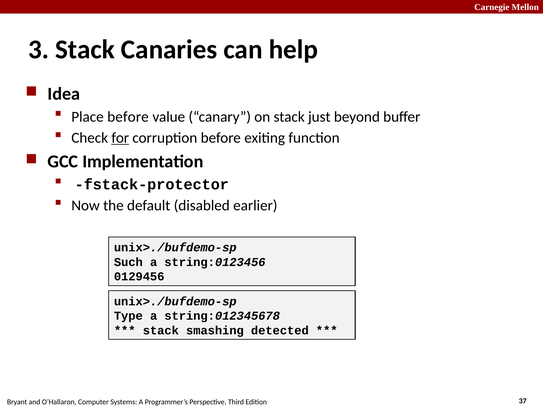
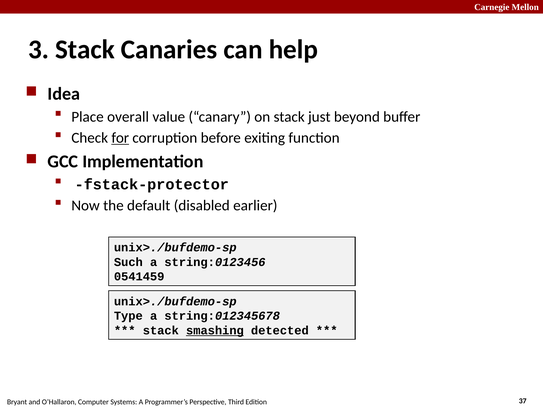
Place before: before -> overall (128, 116)
0129456: 0129456 -> 0541459 (139, 276)
smashing underline: none -> present (215, 330)
